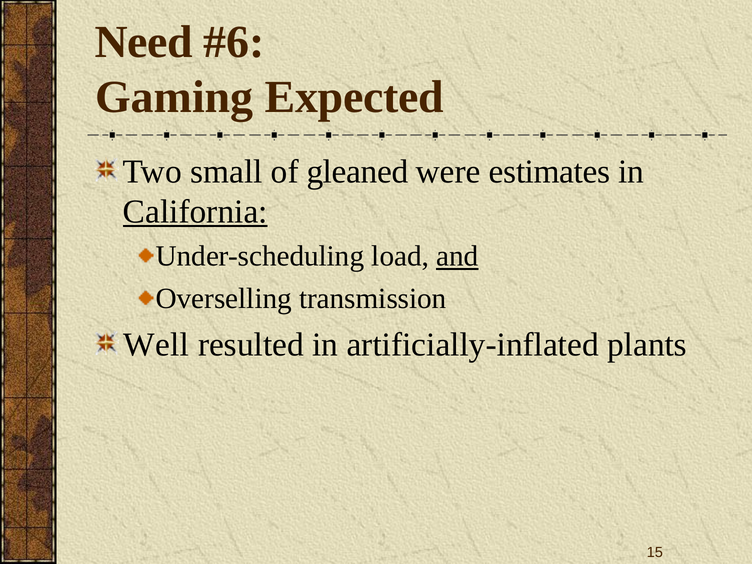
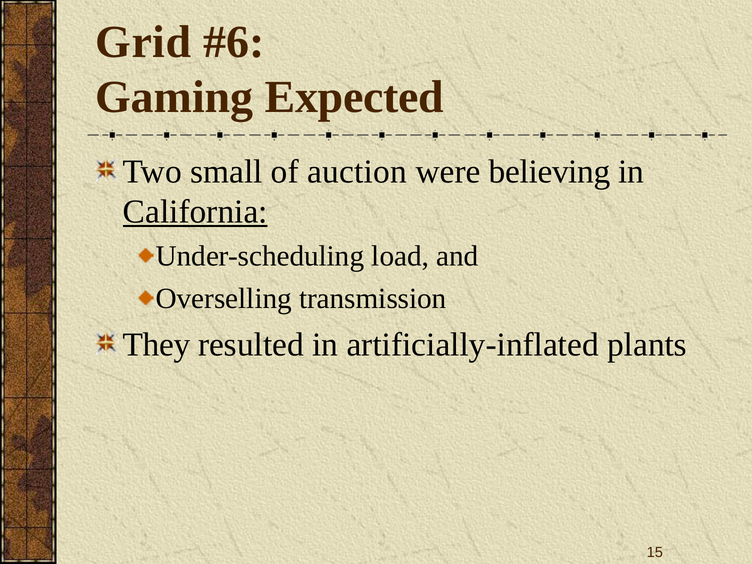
Need: Need -> Grid (143, 42)
gleaned: gleaned -> auction (357, 172)
estimates: estimates -> believing (550, 172)
and underline: present -> none (457, 256)
Well: Well -> They (156, 345)
